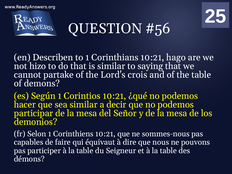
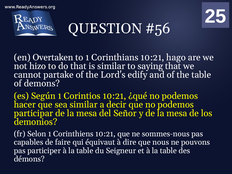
Describen: Describen -> Overtaken (53, 57)
crois: crois -> edify (138, 75)
